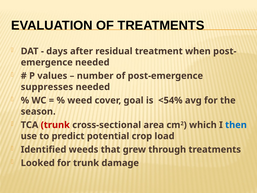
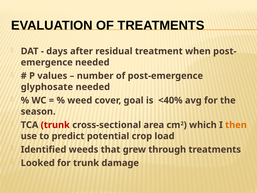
suppresses: suppresses -> glyphosate (47, 87)
<54%: <54% -> <40% (170, 100)
then colour: blue -> orange (236, 125)
